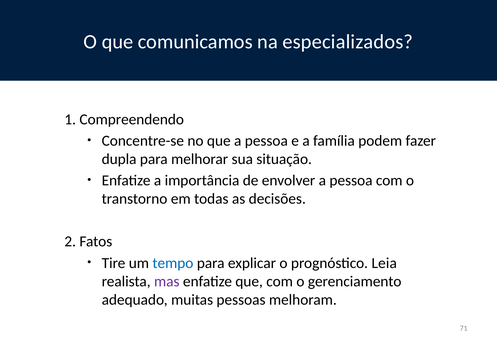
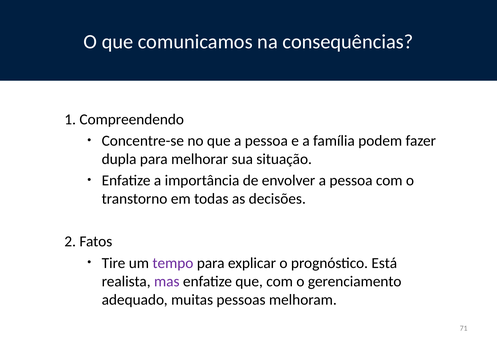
especializados: especializados -> consequências (348, 42)
tempo colour: blue -> purple (173, 263)
Leia: Leia -> Está (384, 263)
